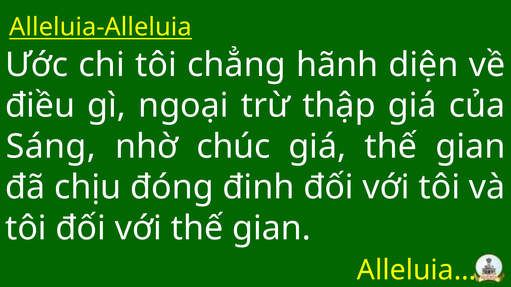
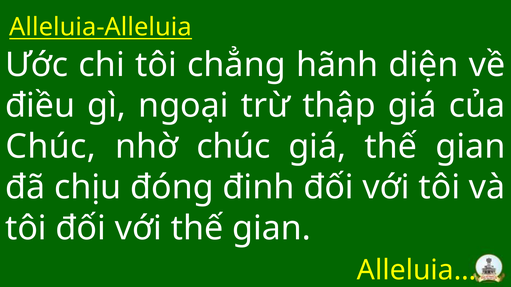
Sáng: Sáng -> Chúc (51, 147)
